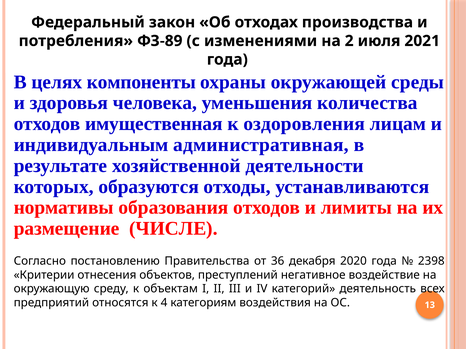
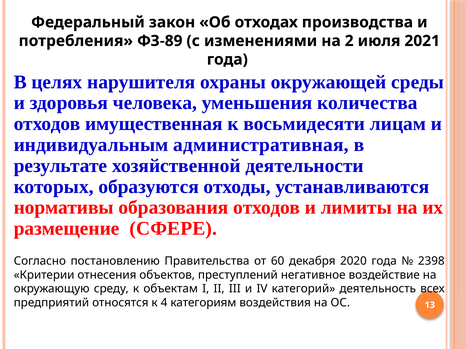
компоненты: компоненты -> нарушителя (141, 82)
оздоровления: оздоровления -> восьмидесяти (304, 124)
ЧИСЛЕ: ЧИСЛЕ -> СФЕРЕ (173, 229)
36: 36 -> 60 (278, 261)
